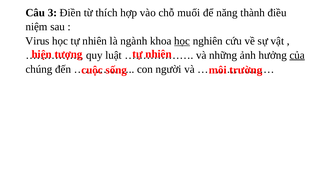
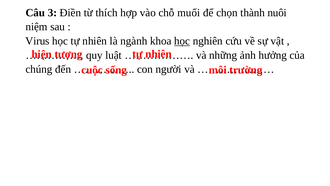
năng: năng -> chọn (227, 13)
điều: điều -> nuôi (277, 13)
của underline: present -> none (297, 55)
